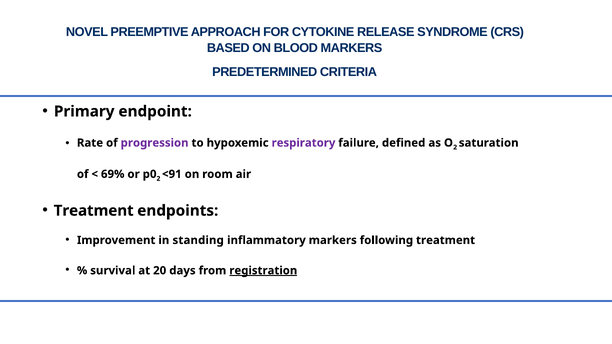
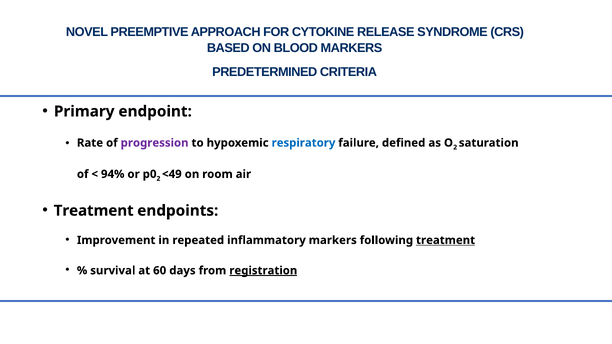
respiratory colour: purple -> blue (303, 143)
69%: 69% -> 94% (113, 174)
<91: <91 -> <49 (172, 174)
standing: standing -> repeated (198, 240)
treatment underline: none -> present (446, 240)
20: 20 -> 60 (160, 271)
